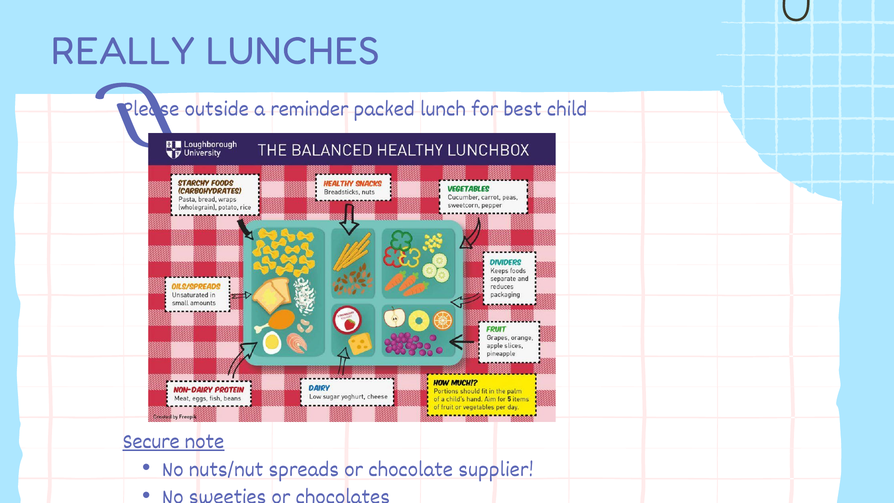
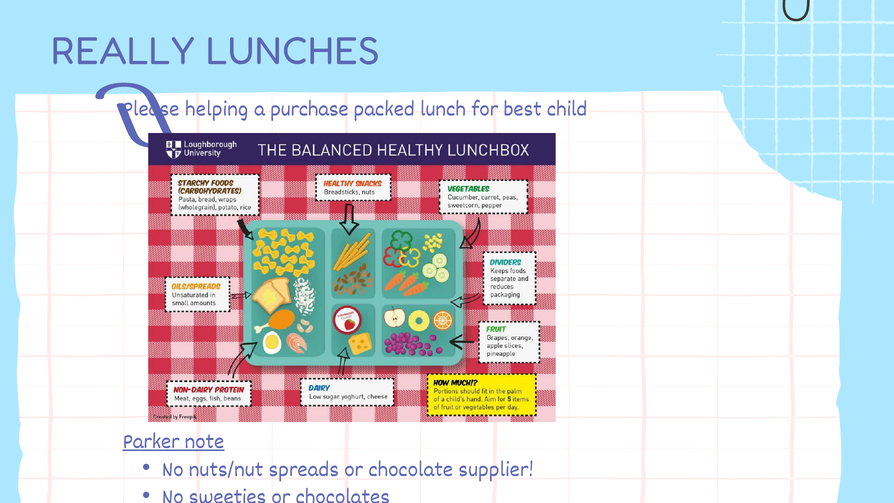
outside: outside -> helping (217, 108)
reminder: reminder -> purchase (309, 108)
Secure: Secure -> Parker (151, 441)
